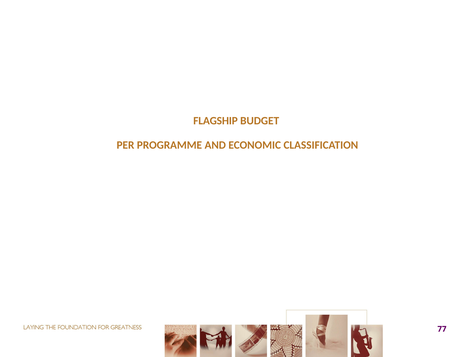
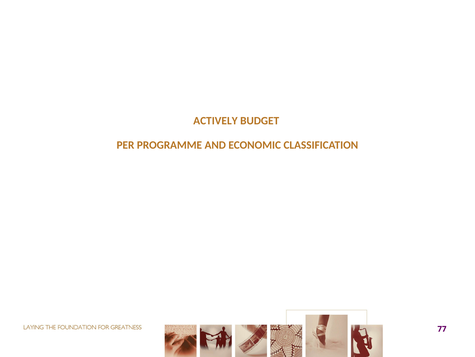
FLAGSHIP: FLAGSHIP -> ACTIVELY (215, 121)
